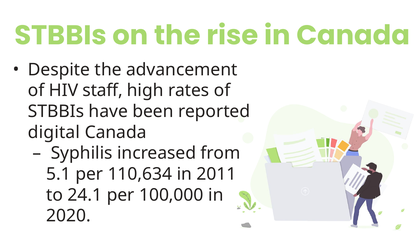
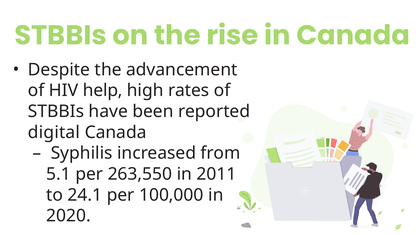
staff: staff -> help (103, 91)
110,634: 110,634 -> 263,550 (140, 175)
